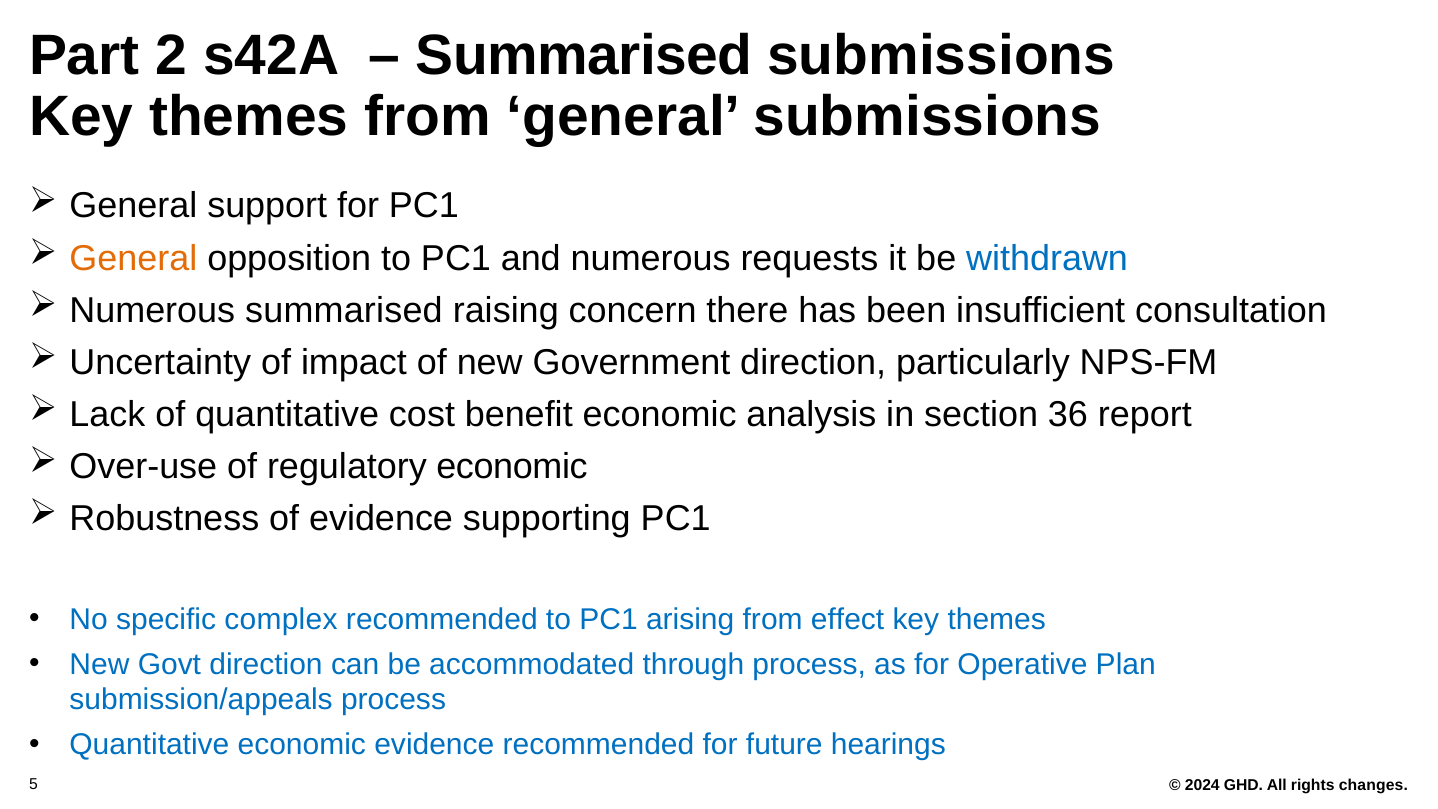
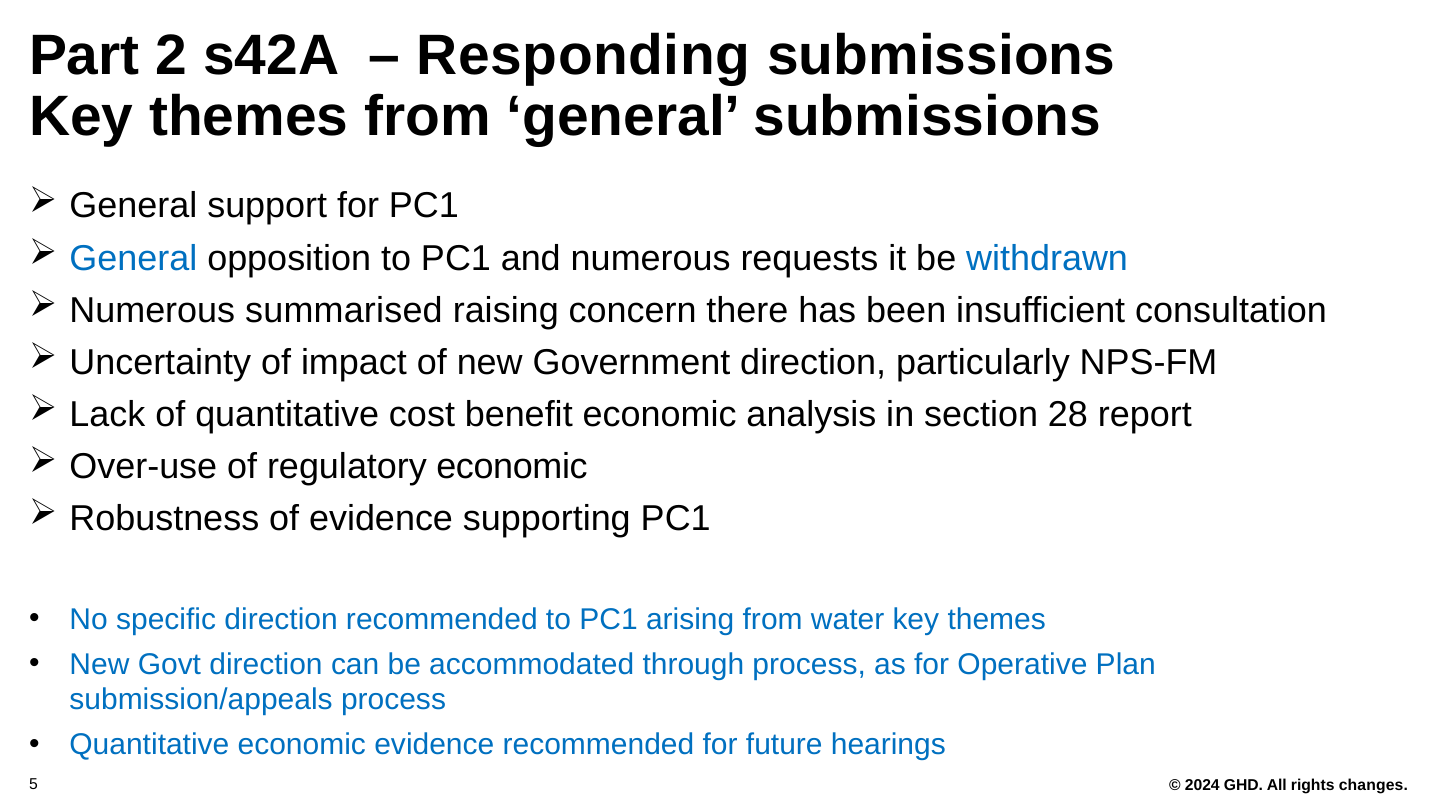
Summarised: Summarised -> Responding (583, 56)
General colour: orange -> blue (133, 258)
36: 36 -> 28 (1068, 415)
specific complex: complex -> direction (281, 619)
effect: effect -> water (848, 619)
